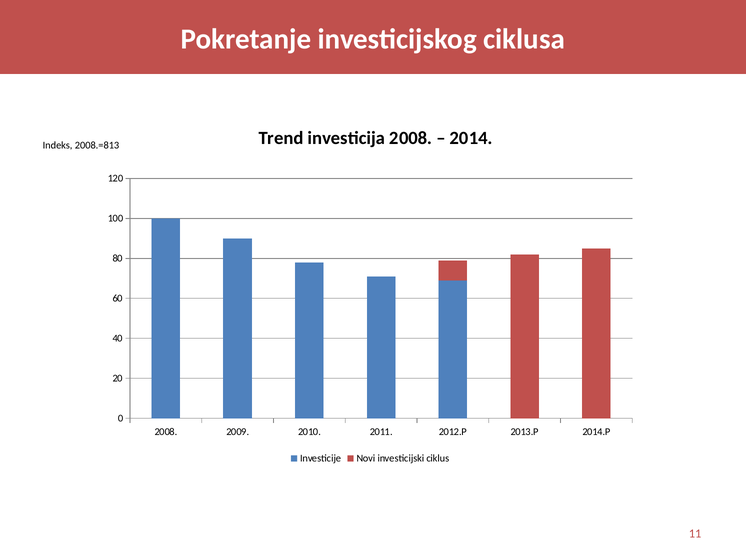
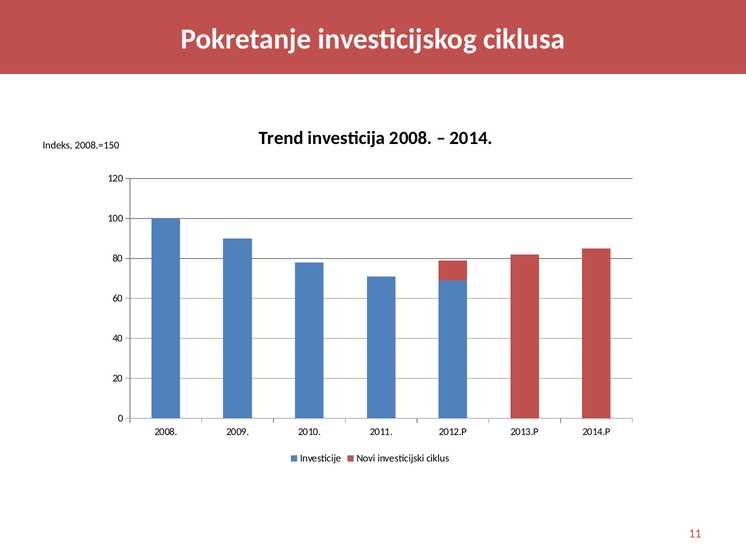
2008.=813: 2008.=813 -> 2008.=150 (97, 146)
